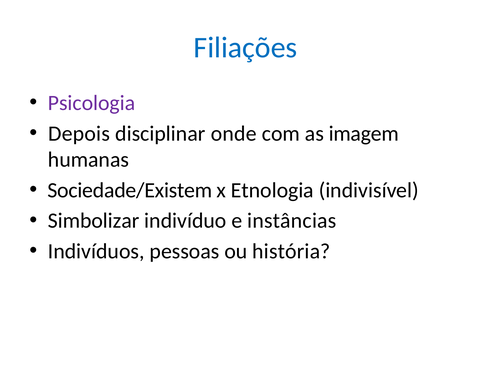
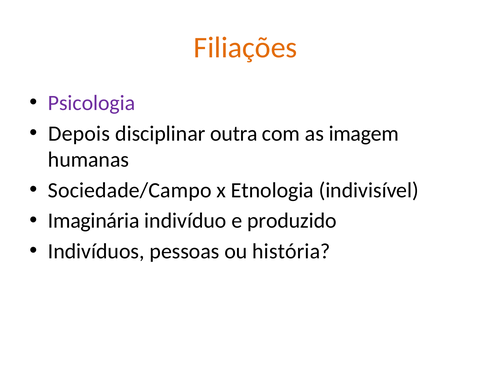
Filiações colour: blue -> orange (245, 48)
onde: onde -> outra (234, 134)
Sociedade/Existem: Sociedade/Existem -> Sociedade/Campo (130, 190)
Simbolizar: Simbolizar -> Imaginária (94, 221)
instâncias: instâncias -> produzido (292, 221)
